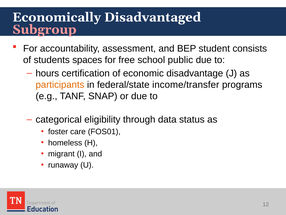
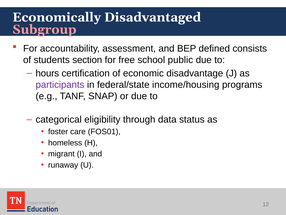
student: student -> defined (214, 48)
spaces: spaces -> section (87, 60)
participants colour: orange -> purple (60, 85)
income/transfer: income/transfer -> income/housing (186, 85)
